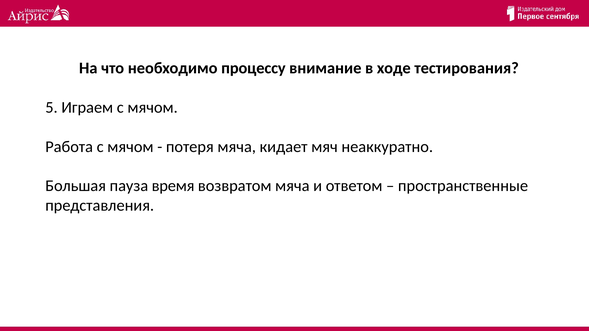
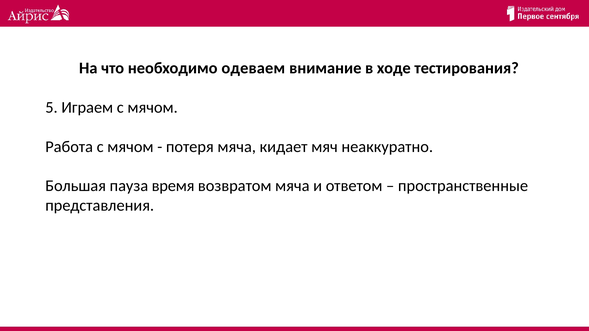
процессу: процессу -> одеваем (253, 68)
